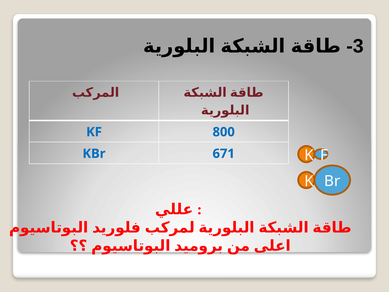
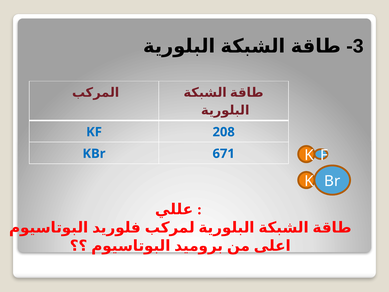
800: 800 -> 208 (224, 132)
